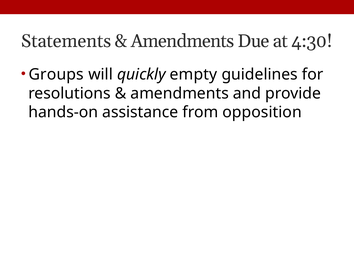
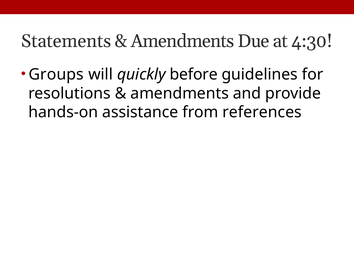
empty: empty -> before (194, 74)
opposition: opposition -> references (262, 112)
